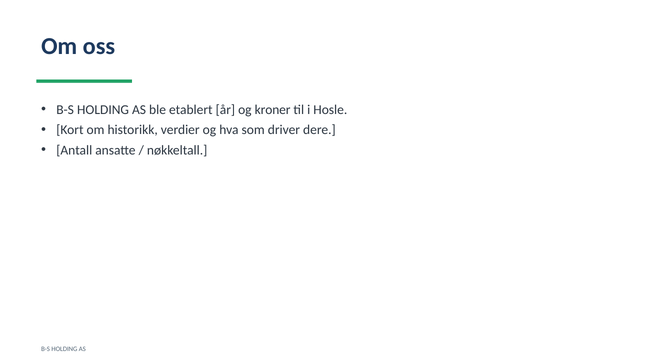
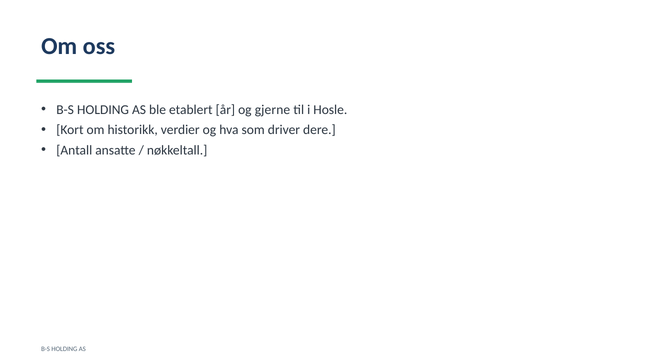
kroner: kroner -> gjerne (272, 110)
